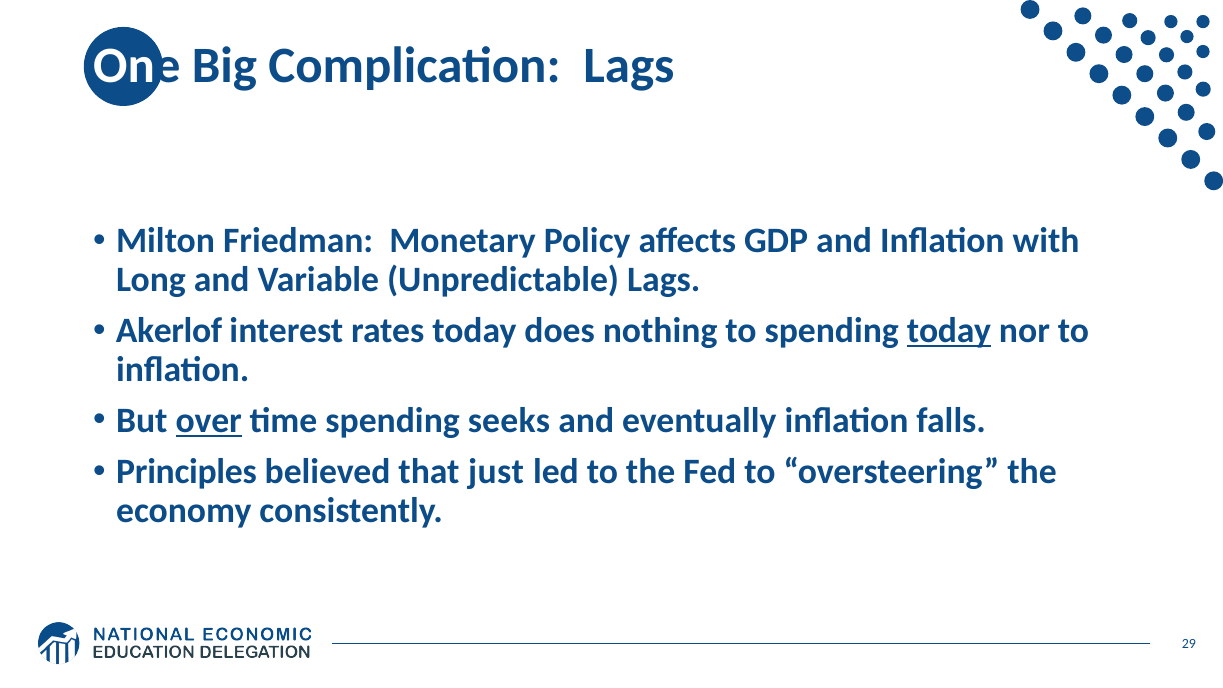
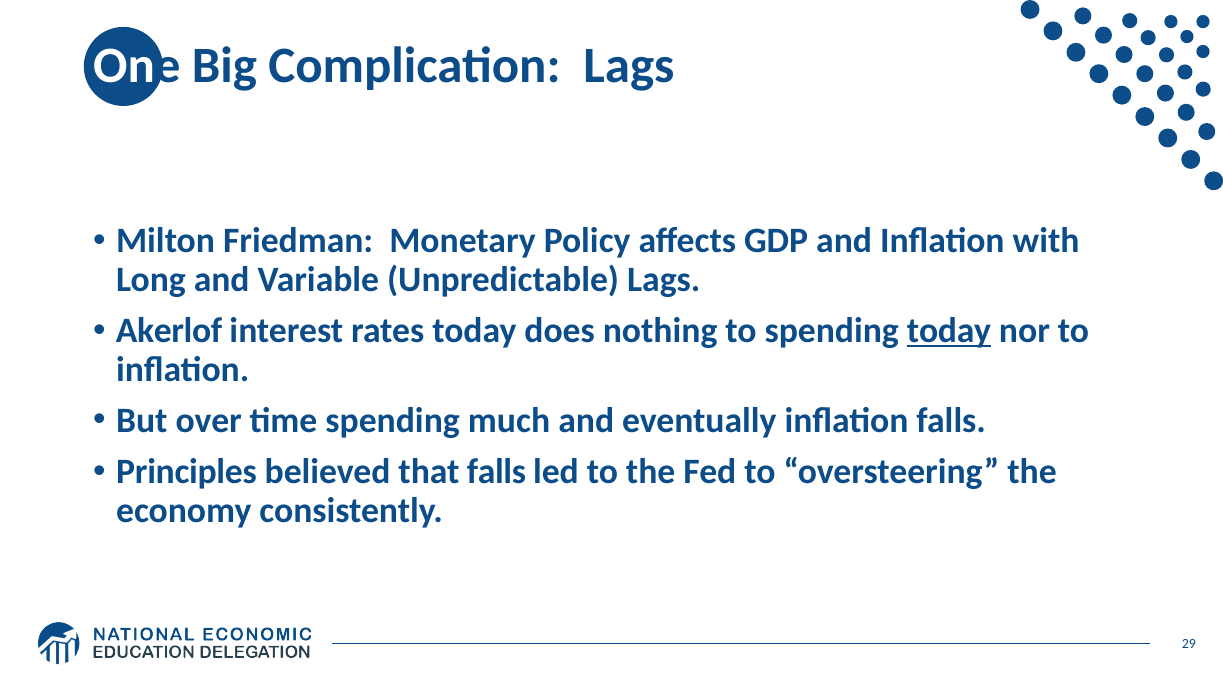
over underline: present -> none (209, 420)
seeks: seeks -> much (509, 420)
that just: just -> falls (496, 472)
